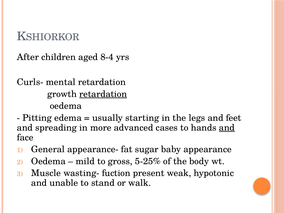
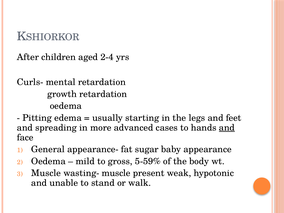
8-4: 8-4 -> 2-4 (107, 57)
retardation underline: present -> none (103, 94)
5-25%: 5-25% -> 5-59% (148, 161)
wasting- fuction: fuction -> muscle (116, 173)
